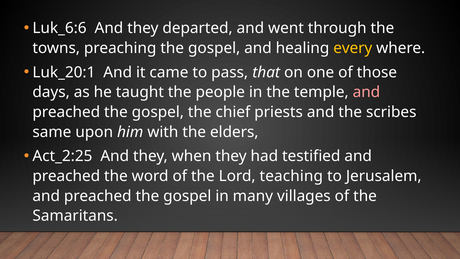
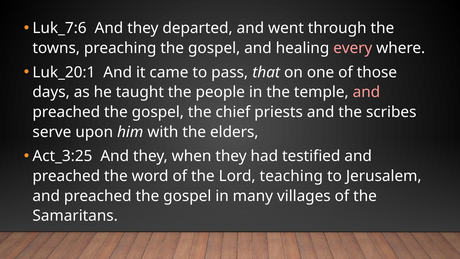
Luk_6:6: Luk_6:6 -> Luk_7:6 (60, 28)
every colour: yellow -> pink (353, 48)
same: same -> serve (52, 132)
Act_2:25: Act_2:25 -> Act_3:25 (62, 156)
